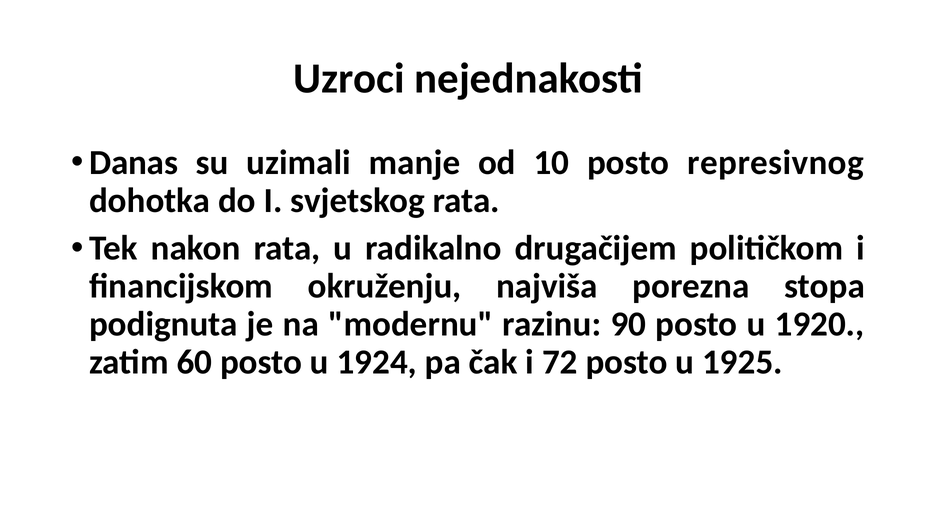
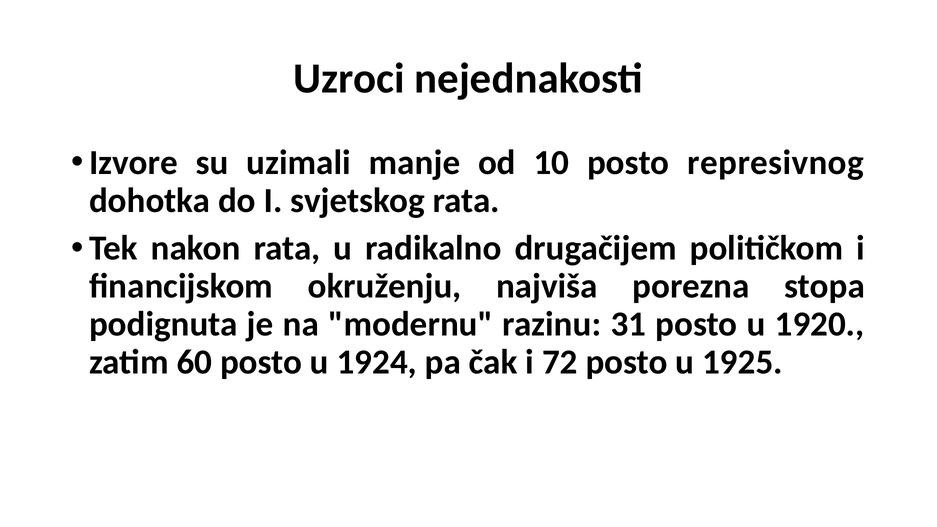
Danas: Danas -> Izvore (133, 163)
90: 90 -> 31 (628, 324)
